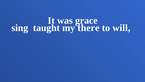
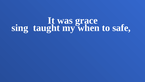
there: there -> when (89, 28)
will: will -> safe (122, 28)
